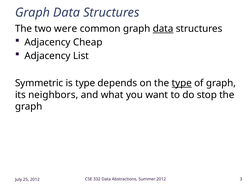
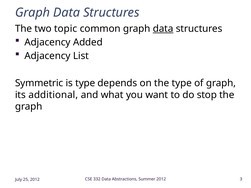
were: were -> topic (66, 29)
Cheap: Cheap -> Added (88, 42)
type underline: present -> none (182, 83)
neighbors: neighbors -> additional (53, 95)
